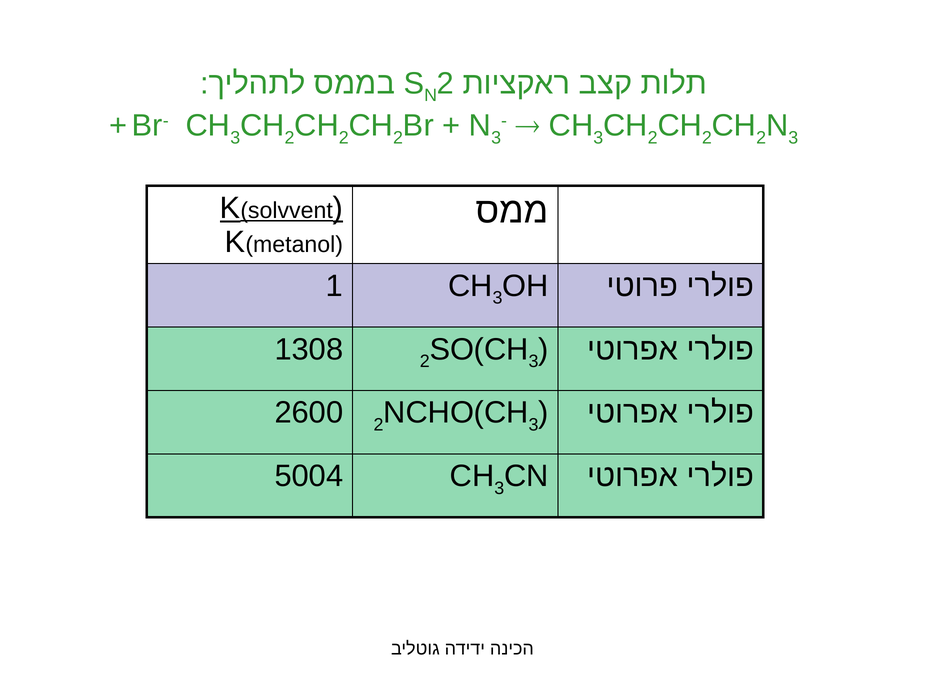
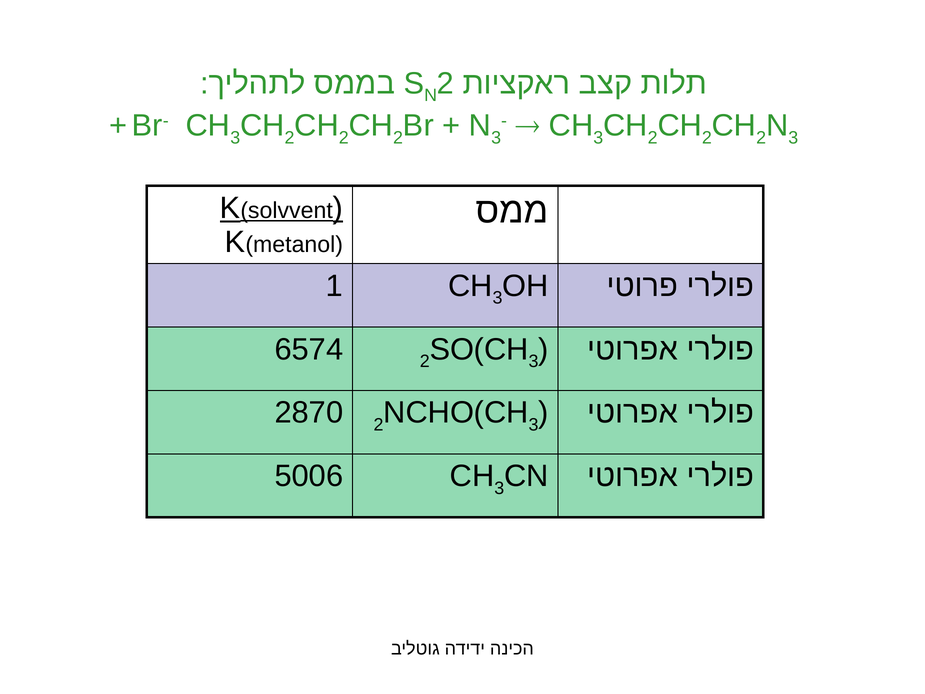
1308: 1308 -> 6574 (309, 349)
2600: 2600 -> 2870 (309, 413)
5004: 5004 -> 5006 (309, 476)
